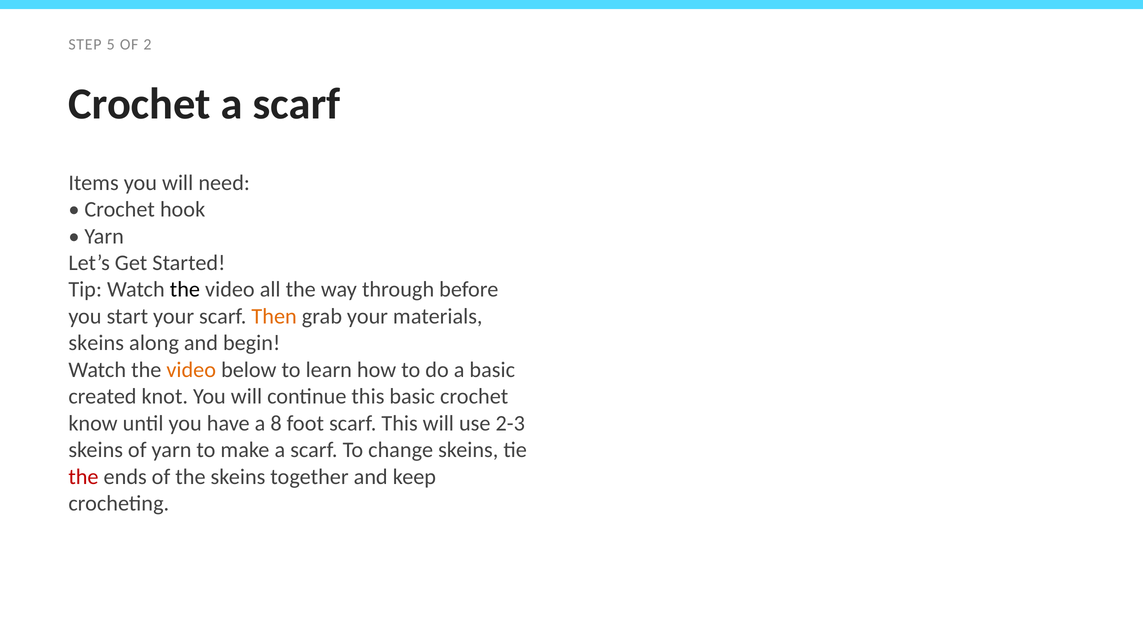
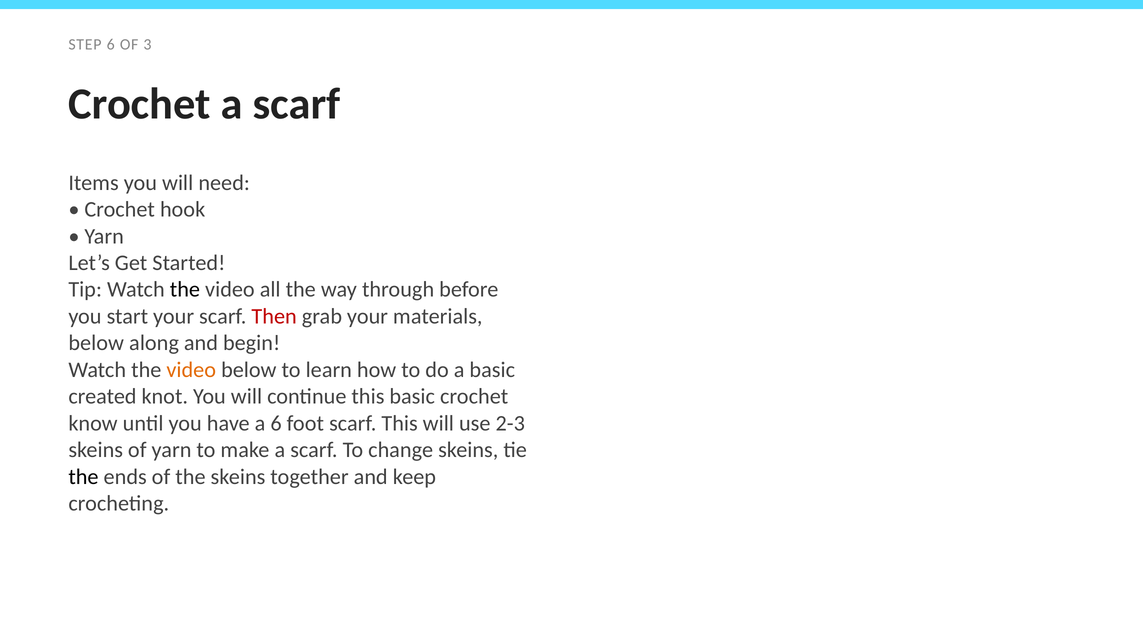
STEP 5: 5 -> 6 (111, 45)
2: 2 -> 3 (147, 45)
Then colour: orange -> red (274, 316)
skeins: skeins -> below (96, 343)
a 8: 8 -> 6 (276, 423)
the colour: red -> black (83, 477)
